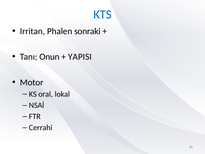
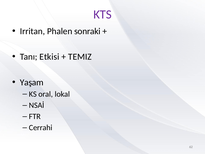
KTS colour: blue -> purple (102, 14)
Onun: Onun -> Etkisi (49, 57)
YAPISI: YAPISI -> TEMIZ (80, 57)
Motor: Motor -> Yaşam (32, 82)
